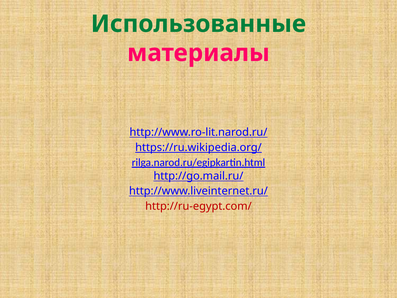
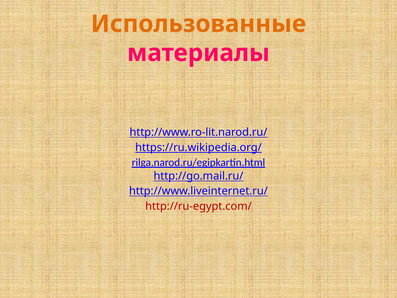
Использованные colour: green -> orange (198, 24)
